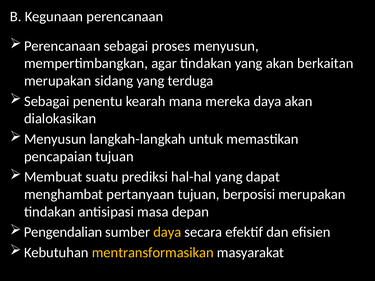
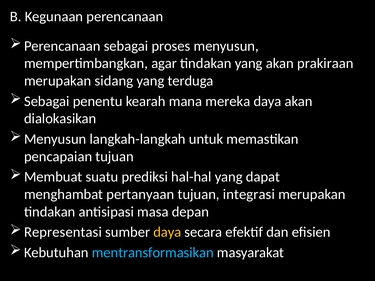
berkaitan: berkaitan -> prakiraan (325, 63)
berposisi: berposisi -> integrasi (249, 194)
Pengendalian: Pengendalian -> Representasi (63, 232)
mentransformasikan colour: yellow -> light blue (153, 253)
